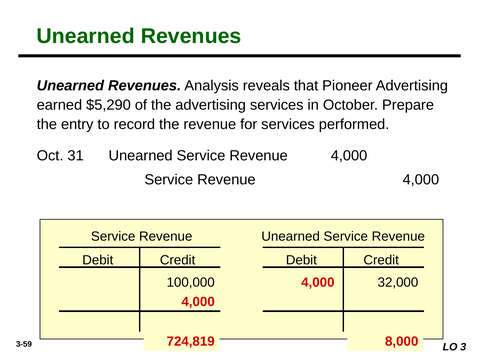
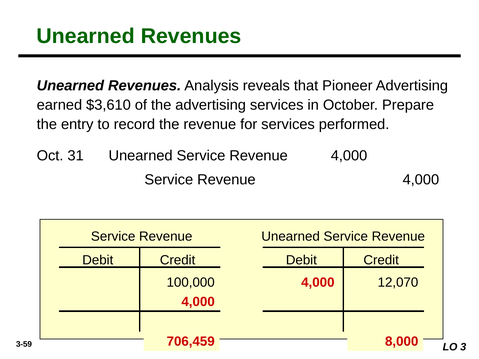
$5,290: $5,290 -> $3,610 (108, 105)
32,000: 32,000 -> 12,070 (398, 283)
724,819: 724,819 -> 706,459 (191, 342)
